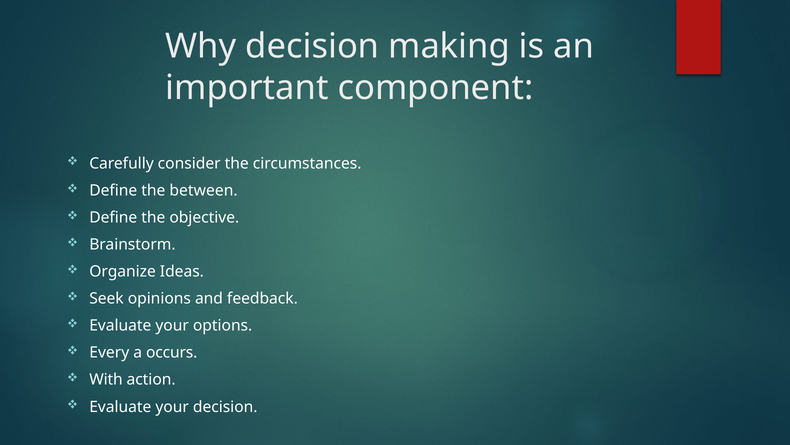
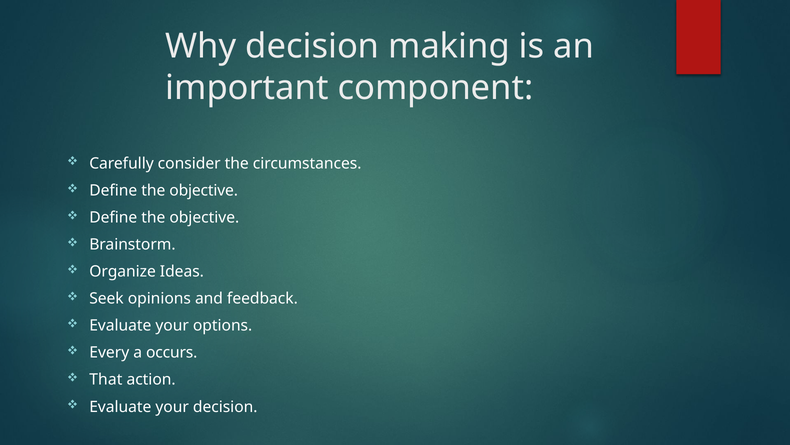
between: between -> objective (204, 190)
With: With -> That (106, 379)
